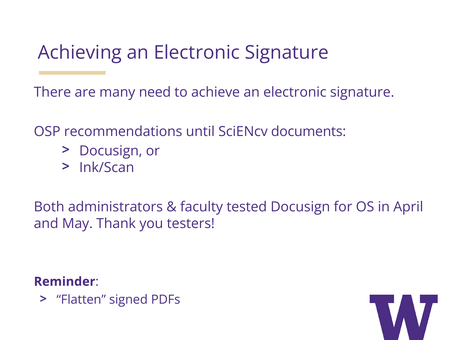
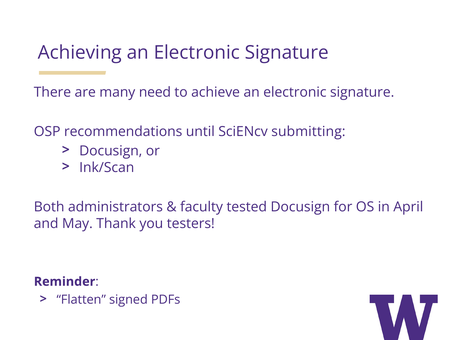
documents: documents -> submitting (308, 132)
